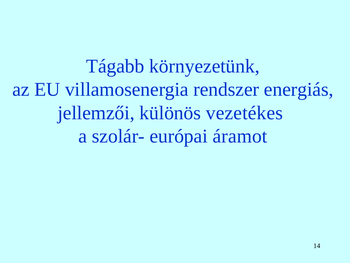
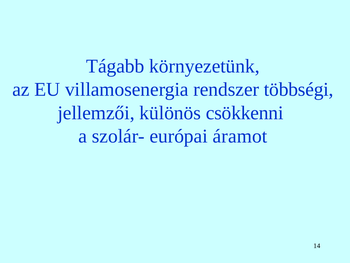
energiás: energiás -> többségi (299, 89)
vezetékes: vezetékes -> csökkenni (245, 113)
